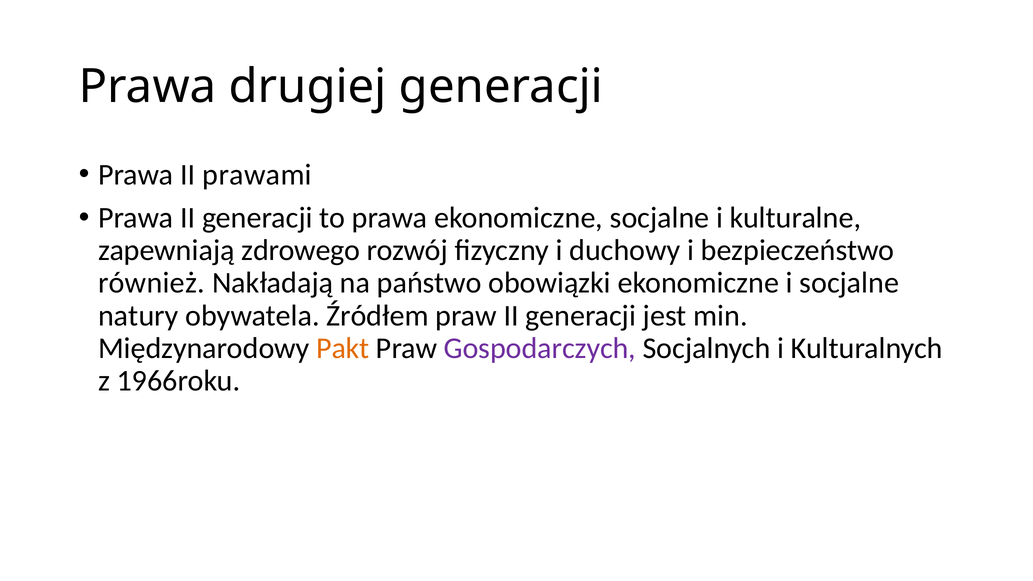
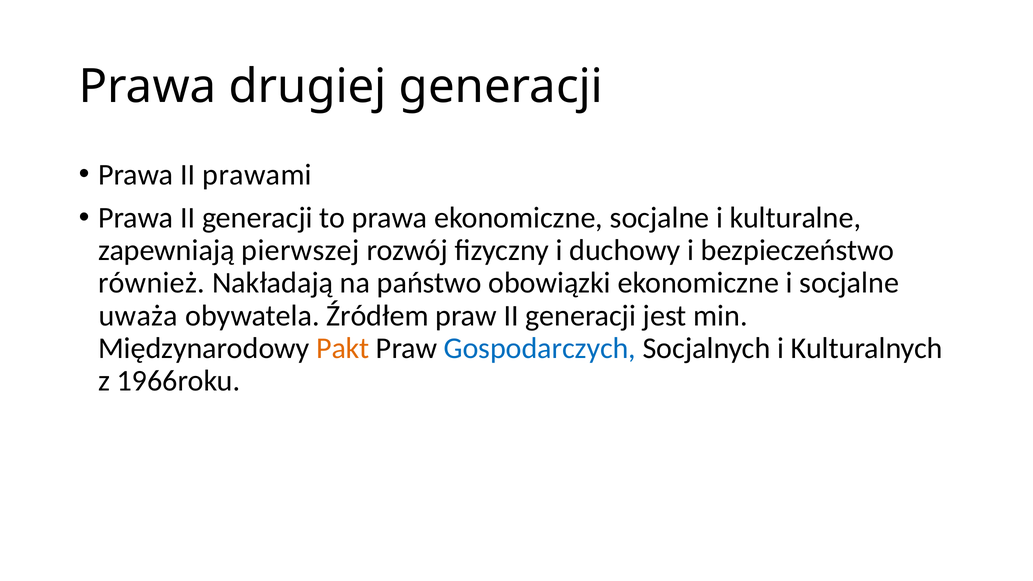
zdrowego: zdrowego -> pierwszej (300, 251)
natury: natury -> uważa (138, 316)
Gospodarczych colour: purple -> blue (540, 348)
